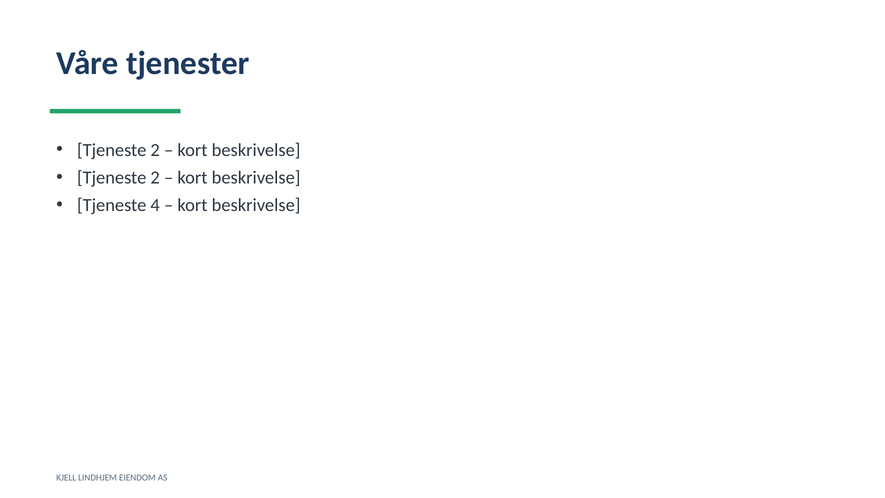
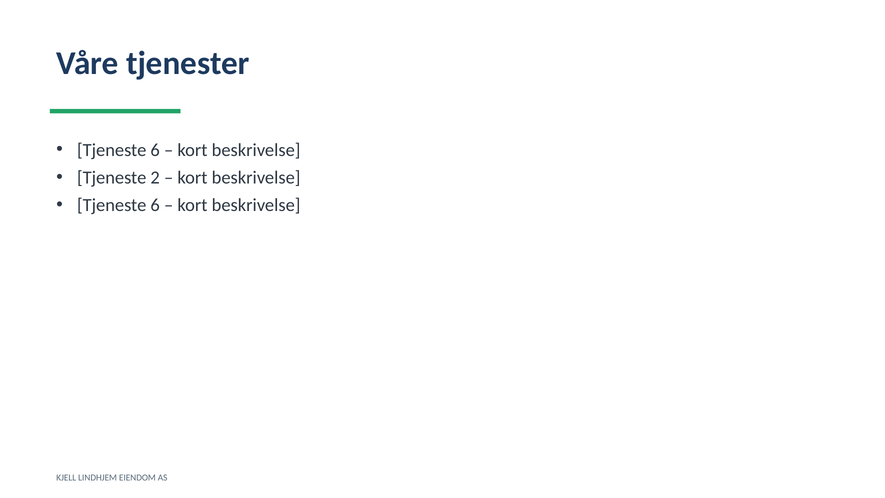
2: 2 -> 6 (155, 150)
4: 4 -> 6 (155, 205)
